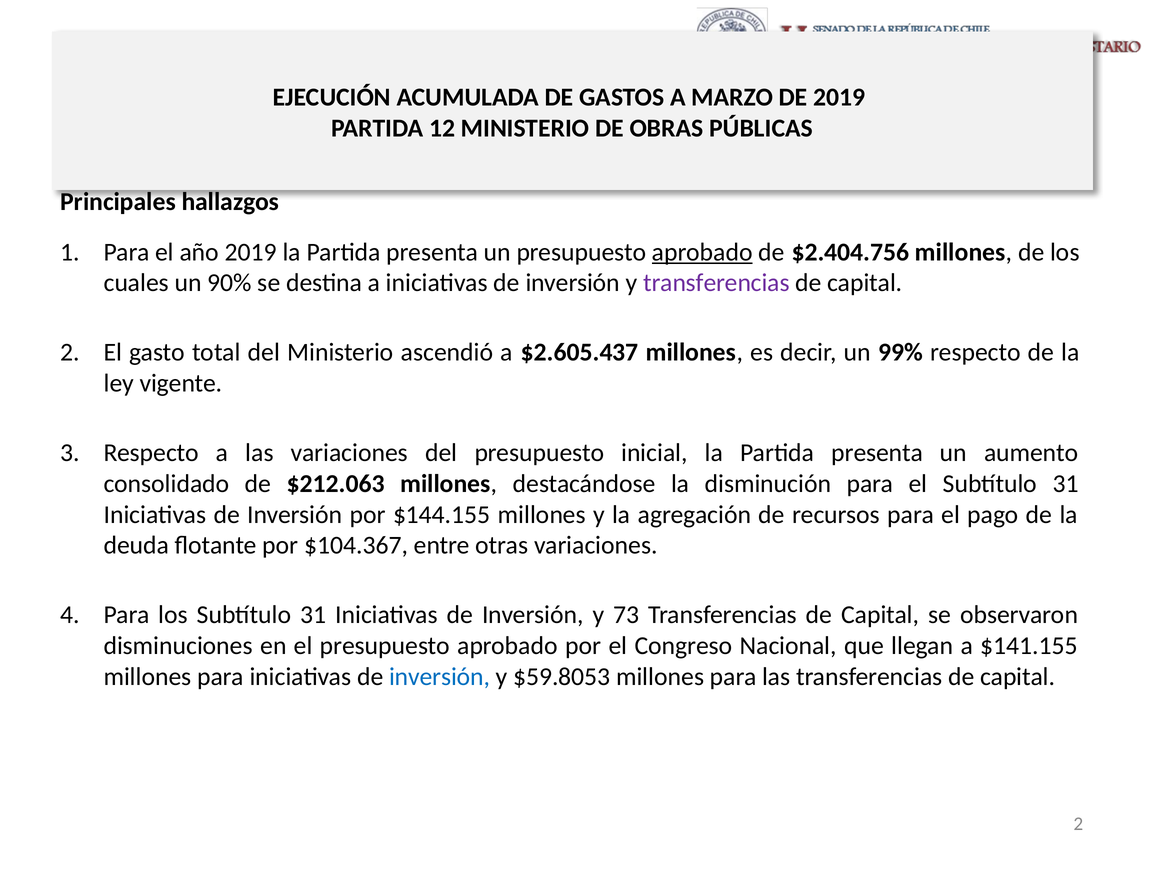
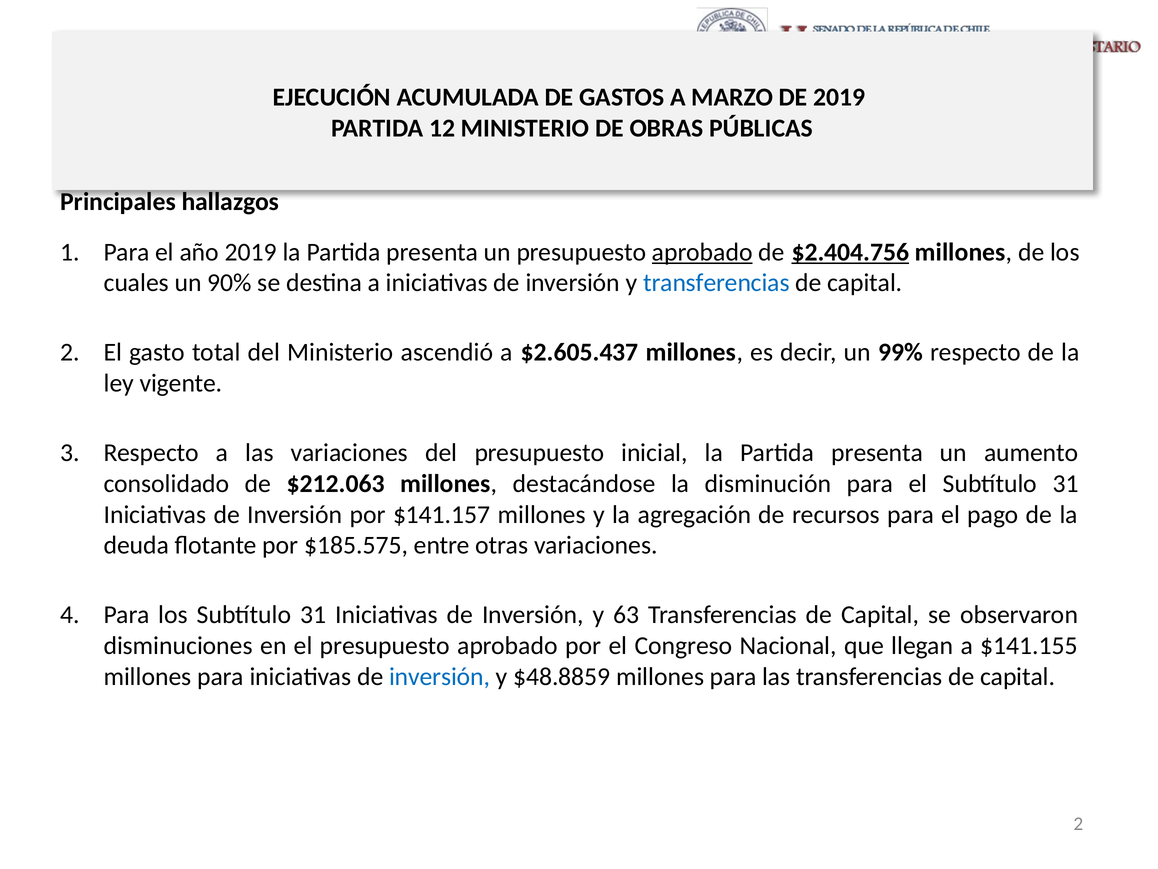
$2.404.756 underline: none -> present (850, 252)
transferencias colour: purple -> blue (716, 283)
$144.155: $144.155 -> $141.157 (442, 514)
$104.367: $104.367 -> $185.575 (356, 545)
73: 73 -> 63 (626, 615)
$59.8053: $59.8053 -> $48.8859 (562, 676)
